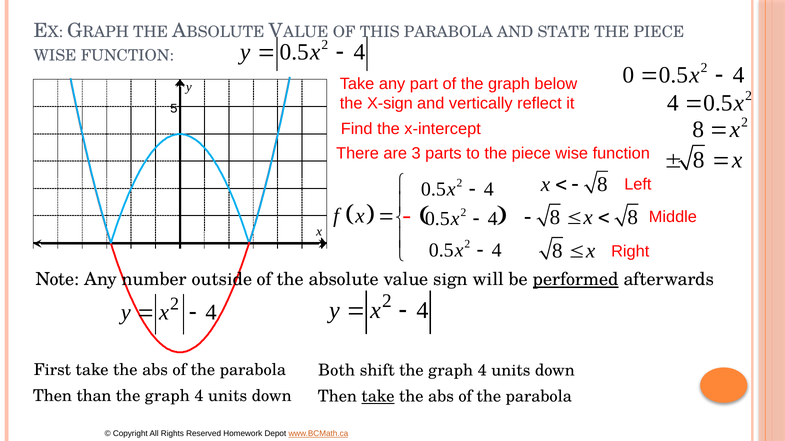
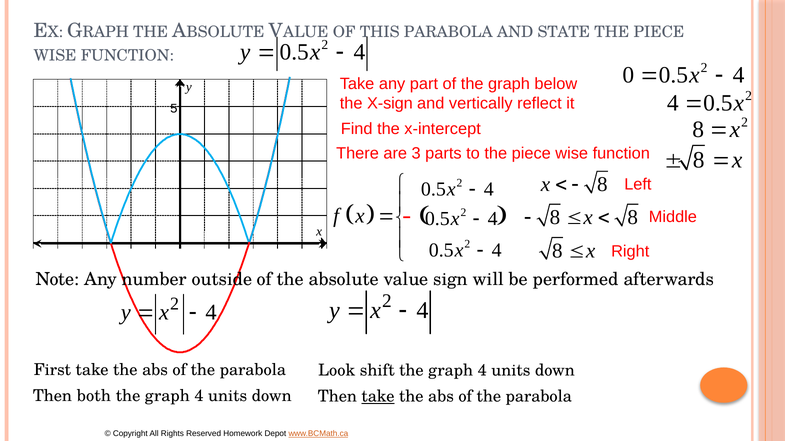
performed underline: present -> none (576, 280)
Both: Both -> Look (337, 371)
than: than -> both (94, 396)
